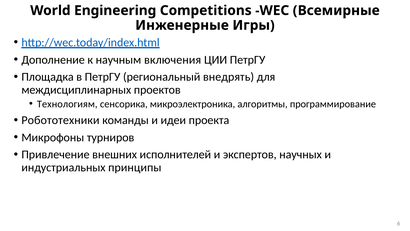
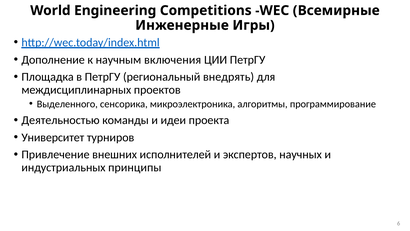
Технологиям: Технологиям -> Выделенного (67, 104)
Робототехники: Робототехники -> Деятельностью (61, 120)
Микрофоны: Микрофоны -> Университет (53, 137)
